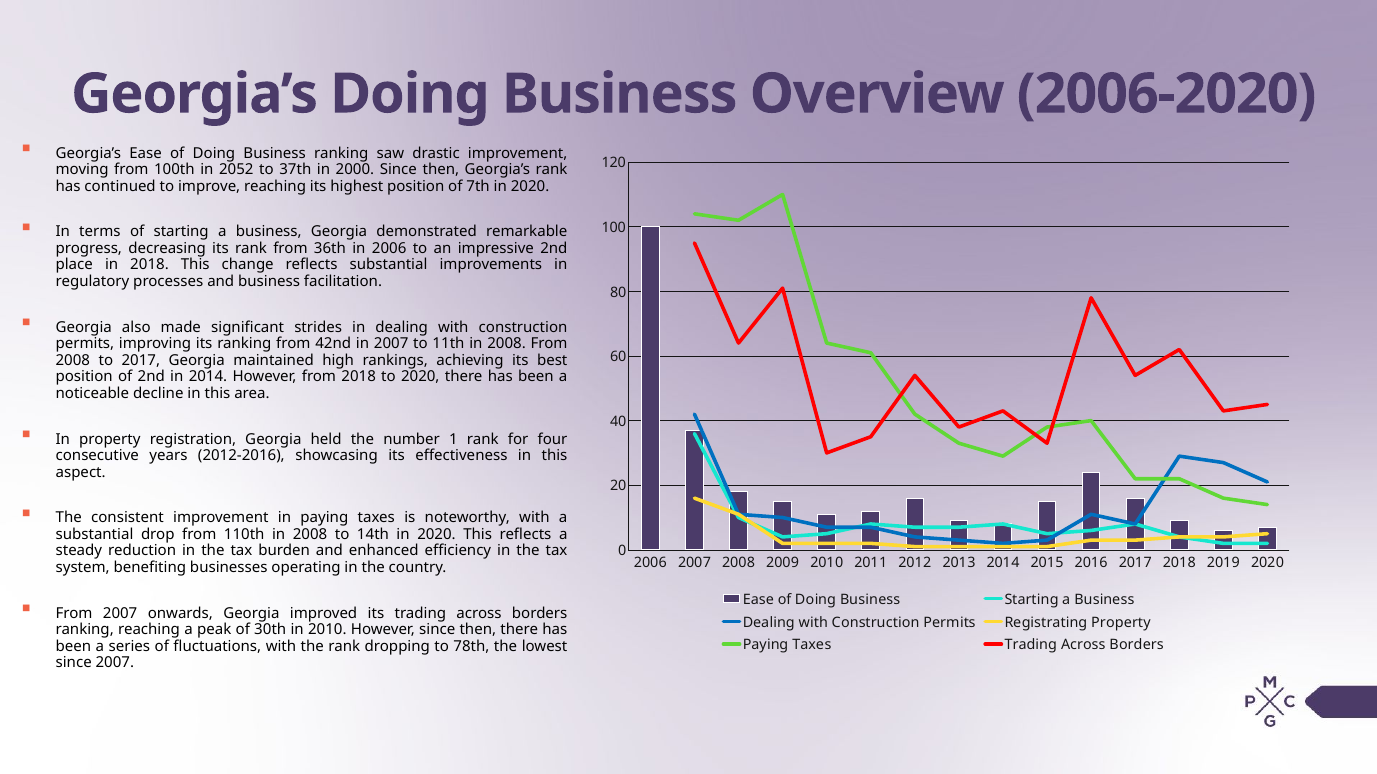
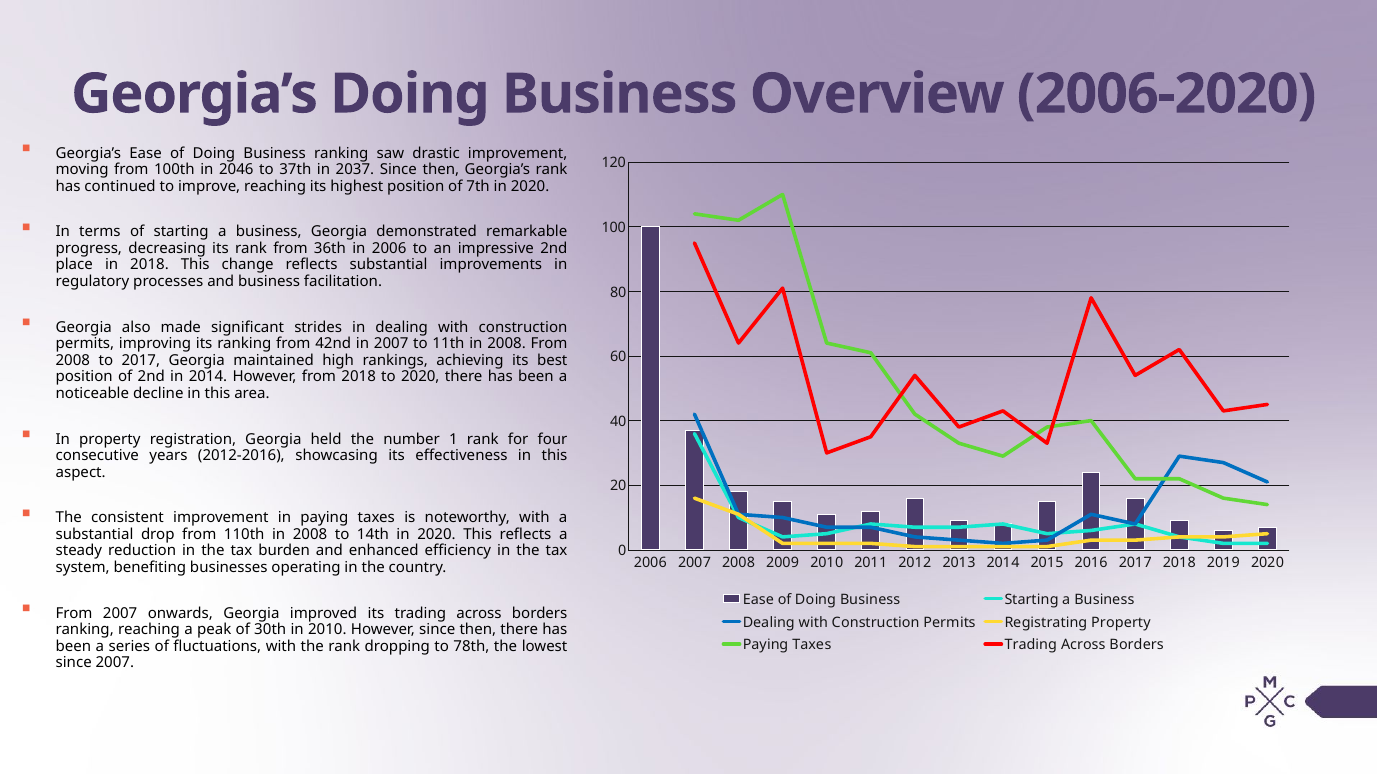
2052: 2052 -> 2046 (236, 170)
2000: 2000 -> 2037 (355, 170)
